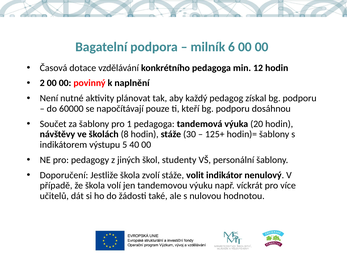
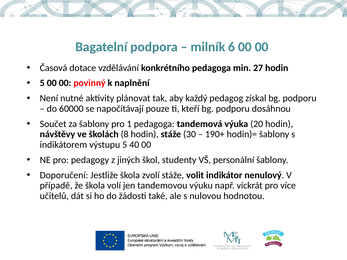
12: 12 -> 27 (258, 68)
2: 2 -> 5 (42, 83)
125+: 125+ -> 190+ (215, 134)
